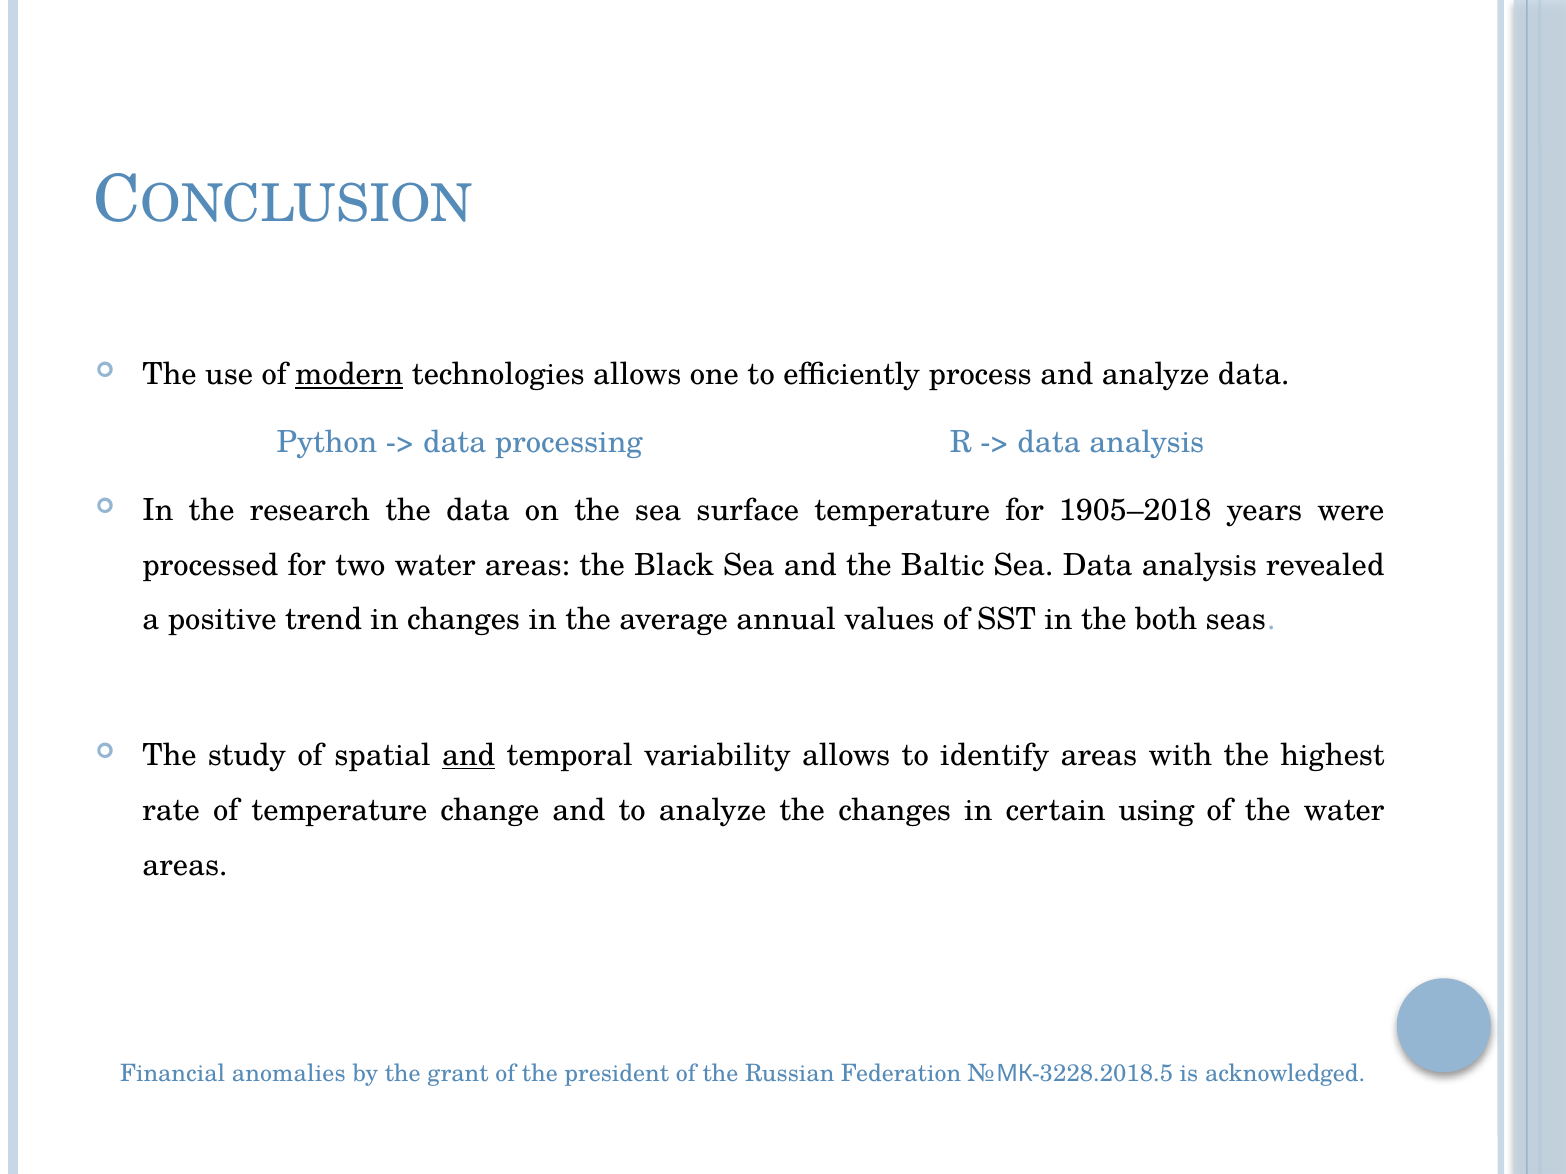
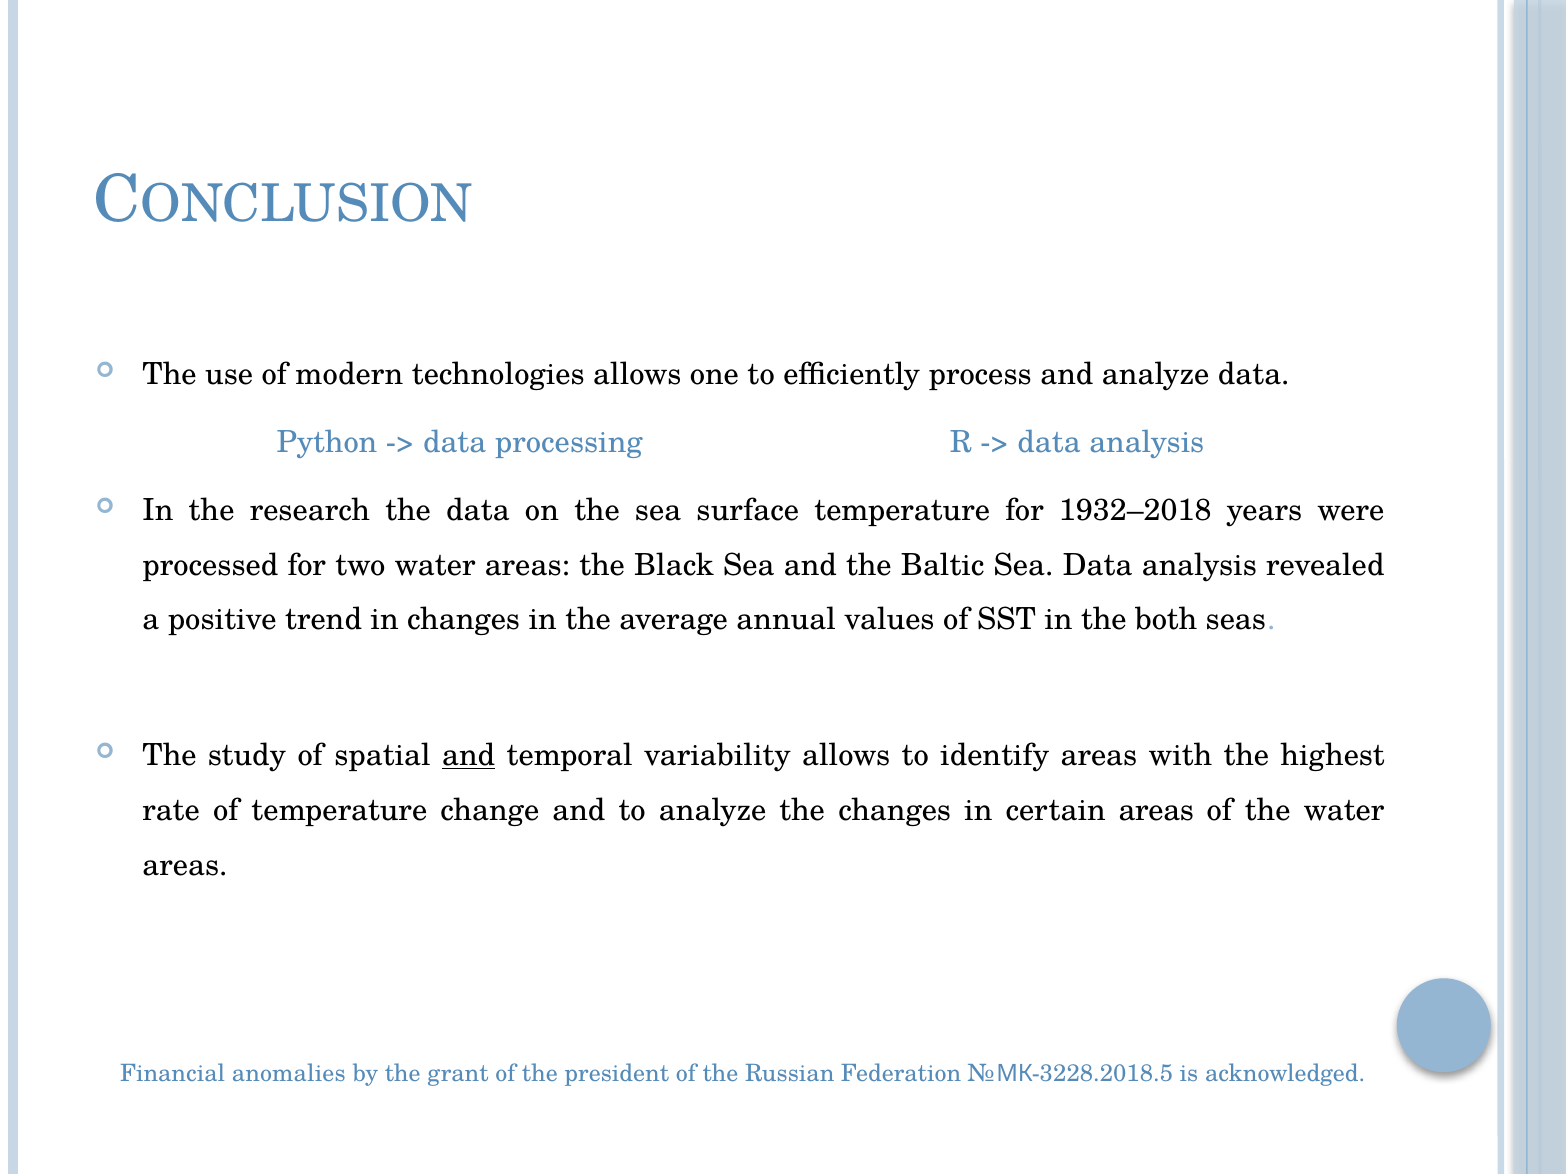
modern underline: present -> none (349, 375)
1905–2018: 1905–2018 -> 1932–2018 (1135, 510)
certain using: using -> areas (1156, 811)
